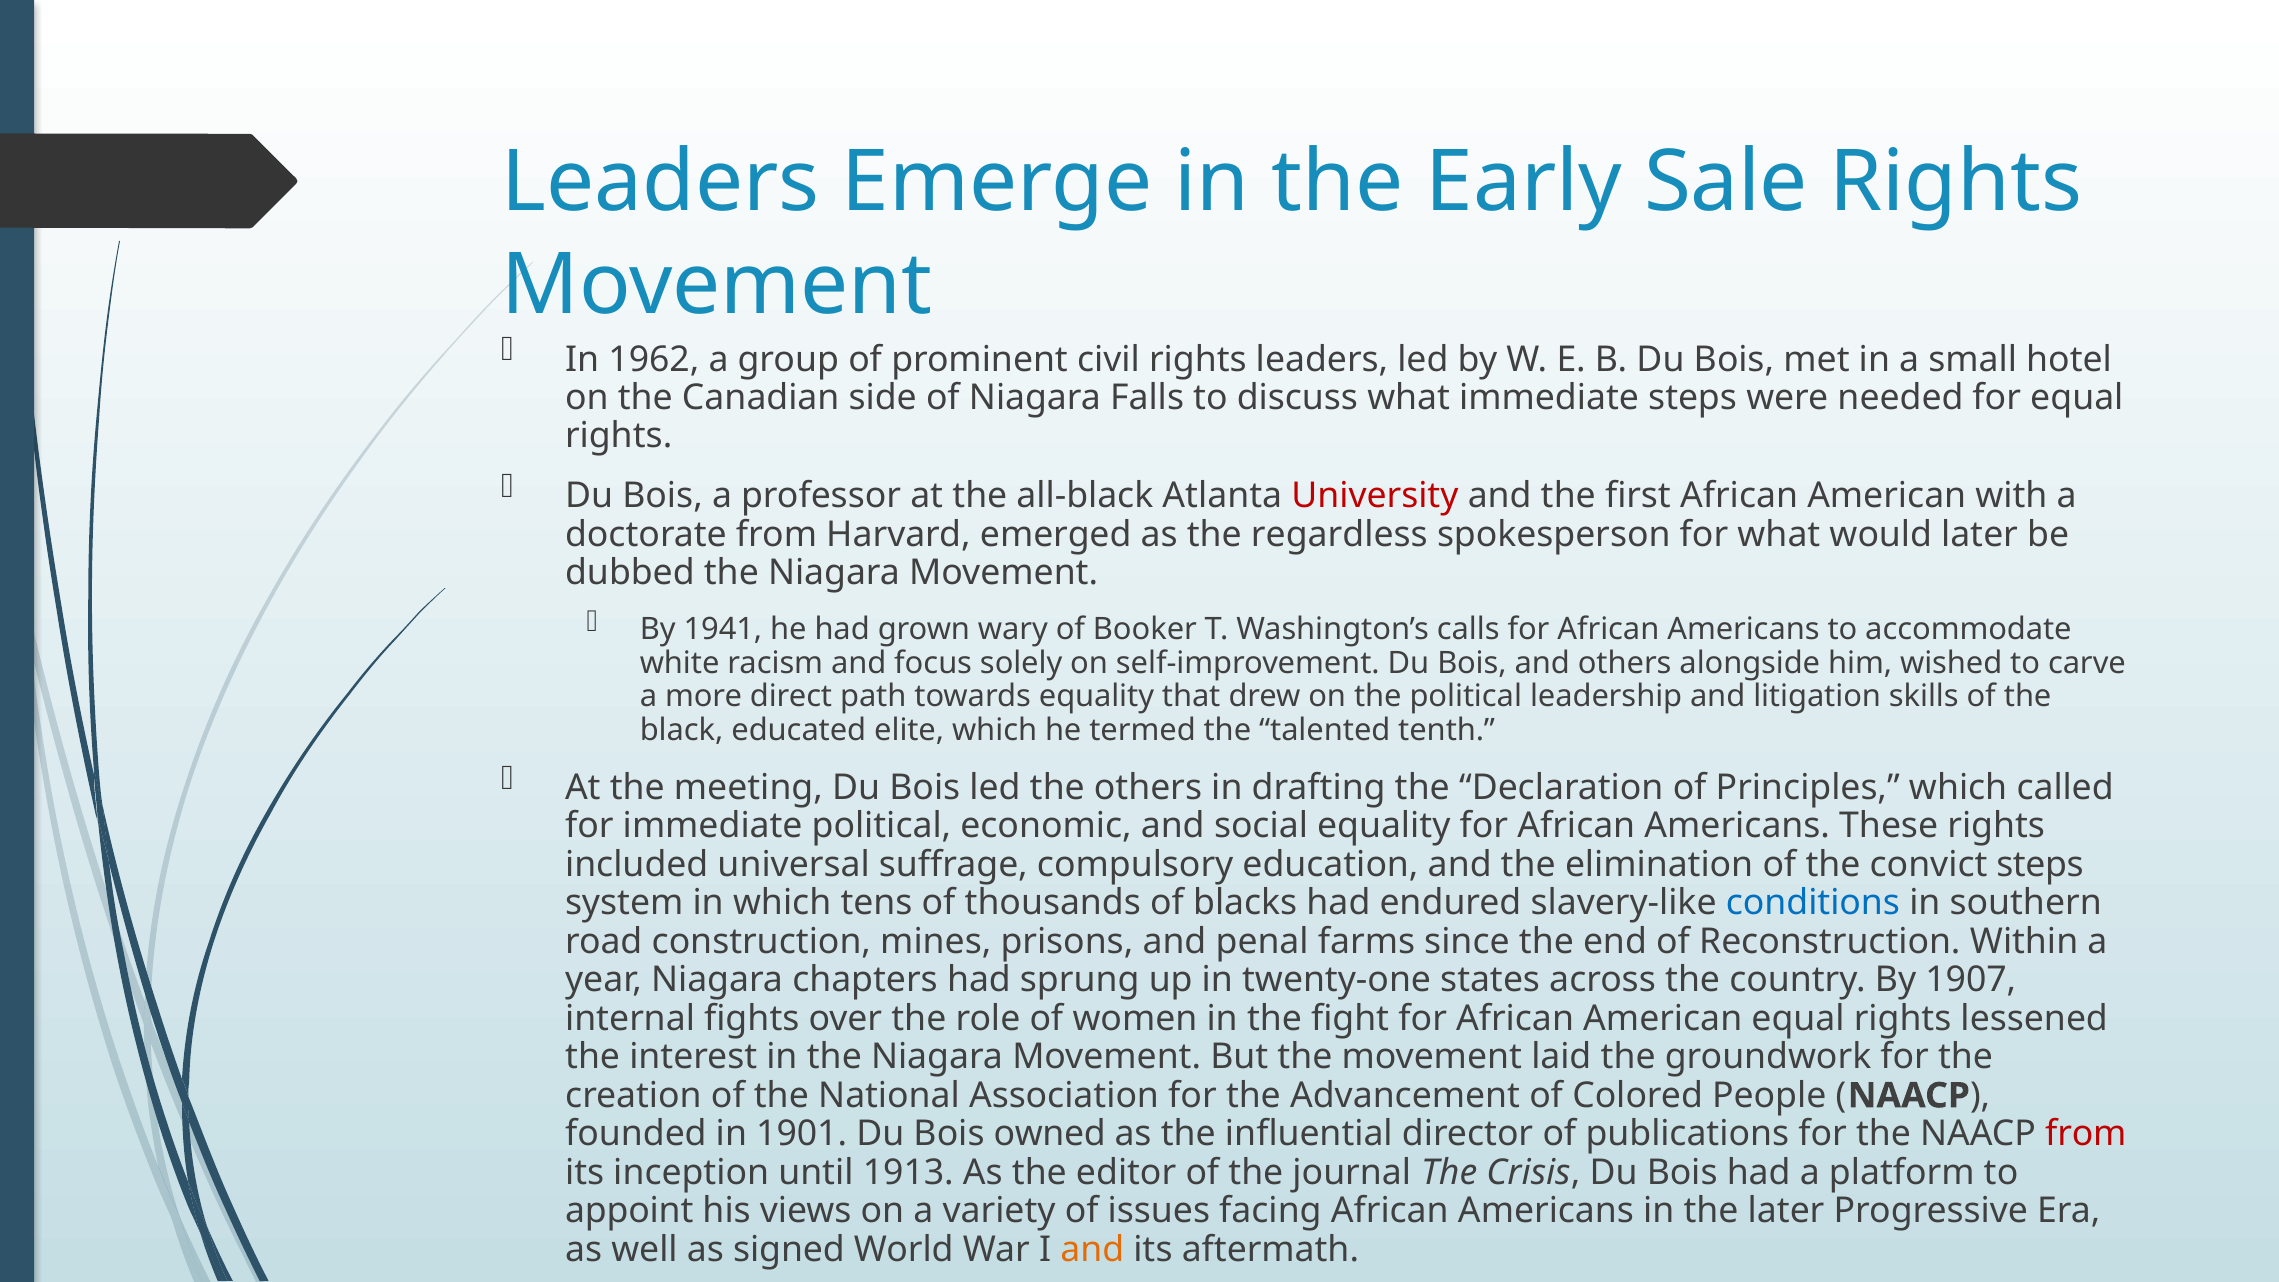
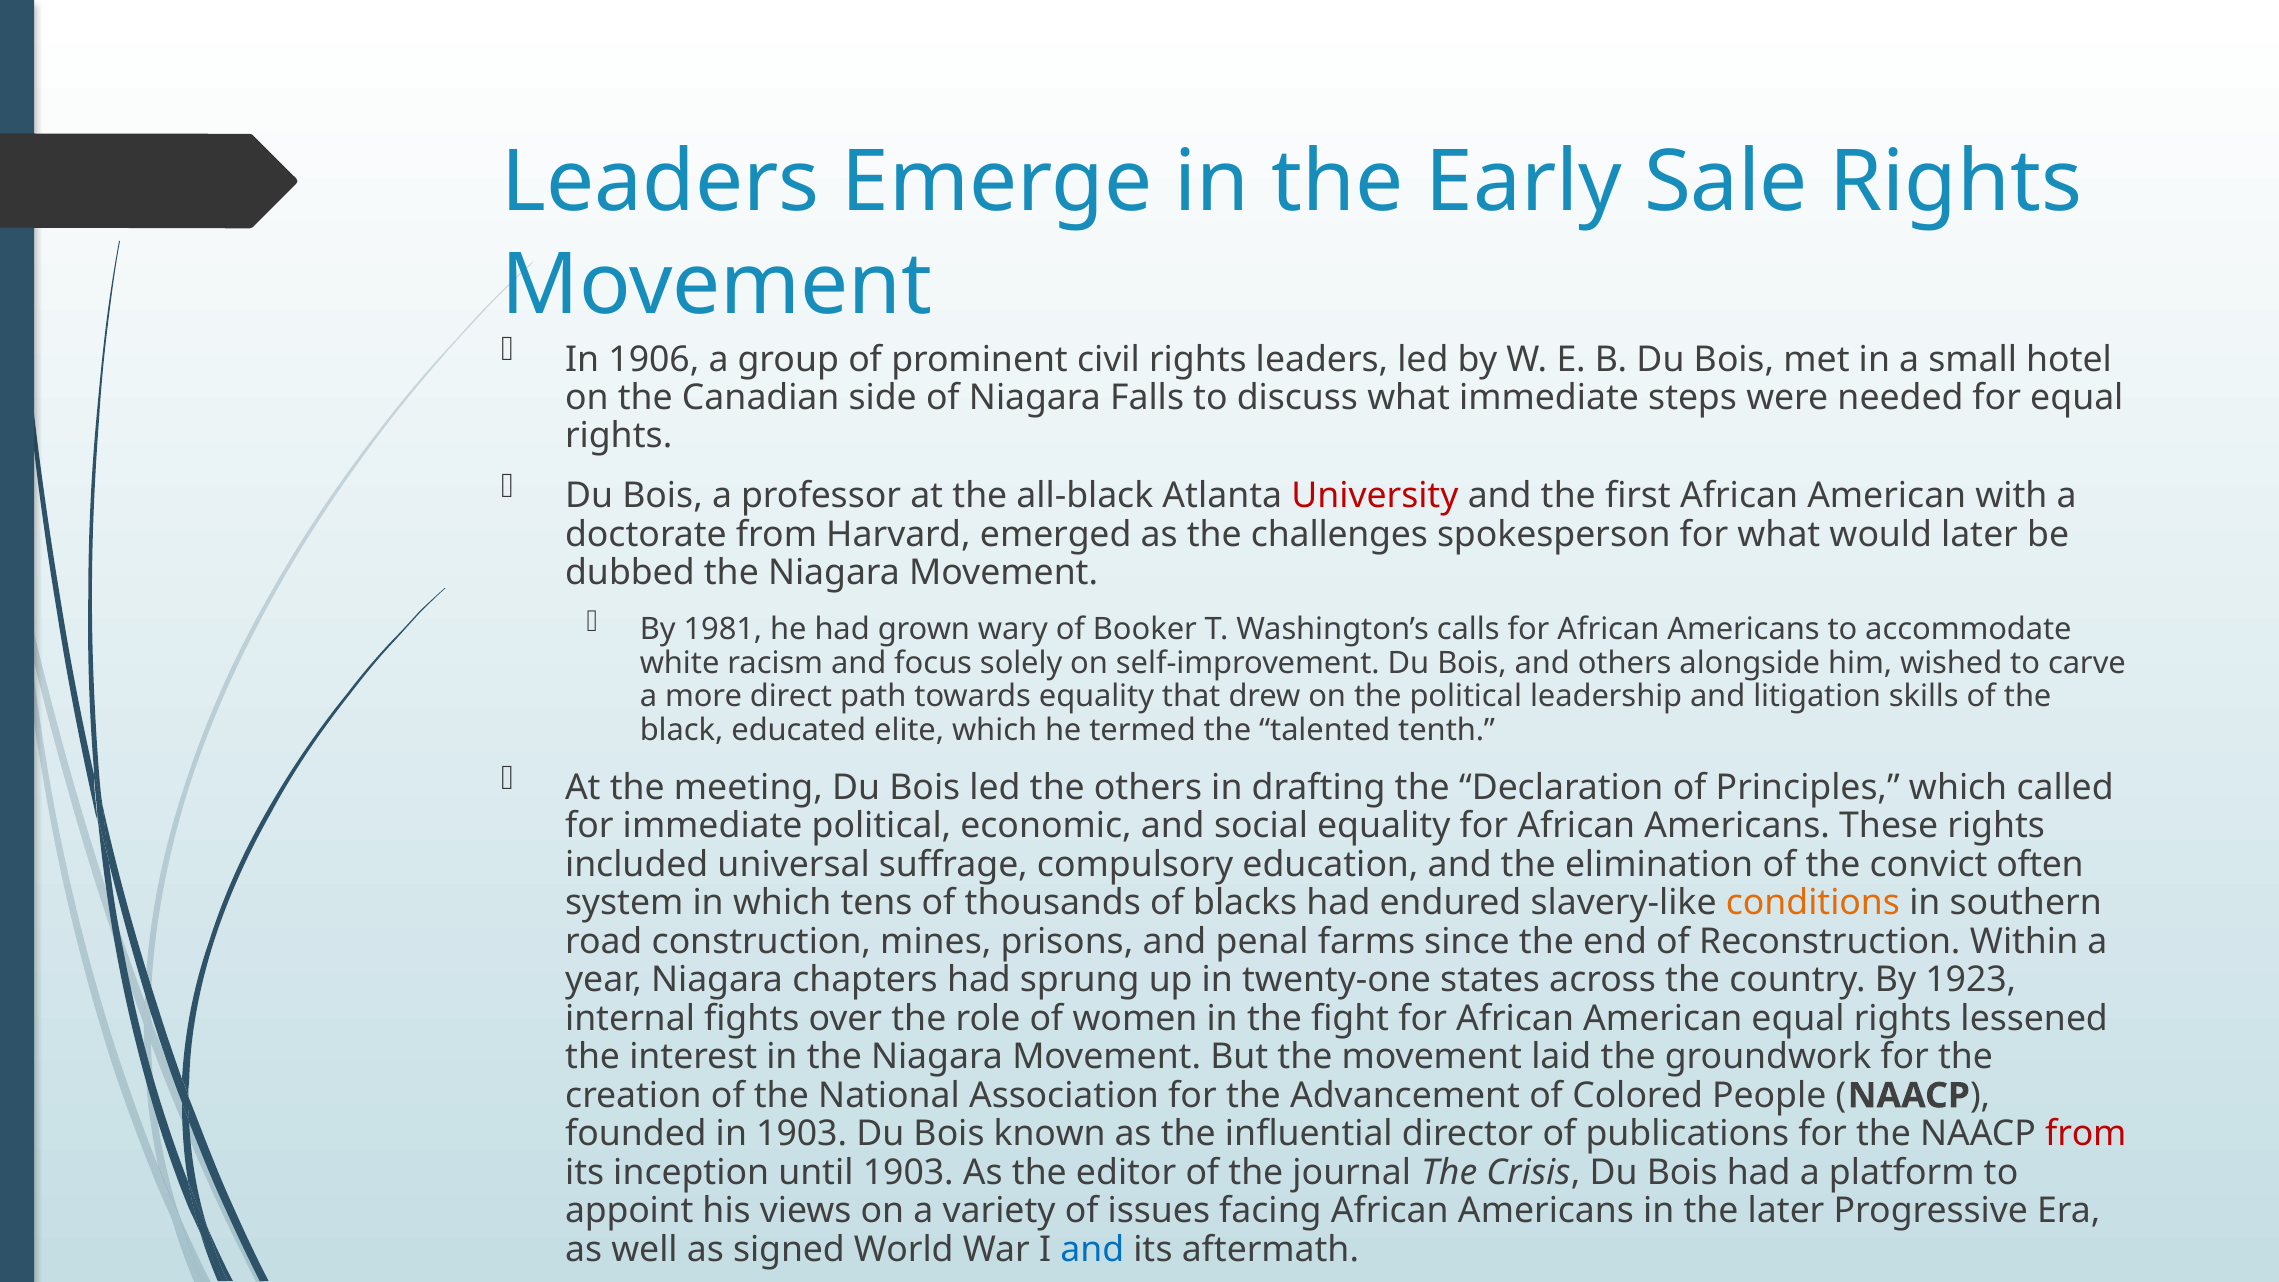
1962: 1962 -> 1906 (654, 359)
regardless: regardless -> challenges (1339, 535)
1941: 1941 -> 1981 (723, 630)
convict steps: steps -> often (2040, 865)
conditions colour: blue -> orange (1813, 903)
1907: 1907 -> 1923 (1971, 980)
in 1901: 1901 -> 1903 (802, 1134)
owned: owned -> known (1050, 1134)
until 1913: 1913 -> 1903 (908, 1173)
and colour: orange -> blue (1092, 1250)
